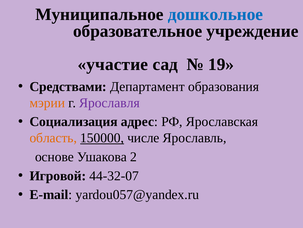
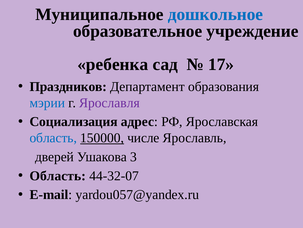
участие: участие -> ребенка (113, 64)
19: 19 -> 17 (221, 64)
Средствами: Средствами -> Праздников (68, 86)
мэрии colour: orange -> blue (47, 102)
область colour: orange -> blue (53, 138)
основе: основе -> дверей (54, 156)
2: 2 -> 3 (133, 156)
Игровой: Игровой -> Область (58, 175)
